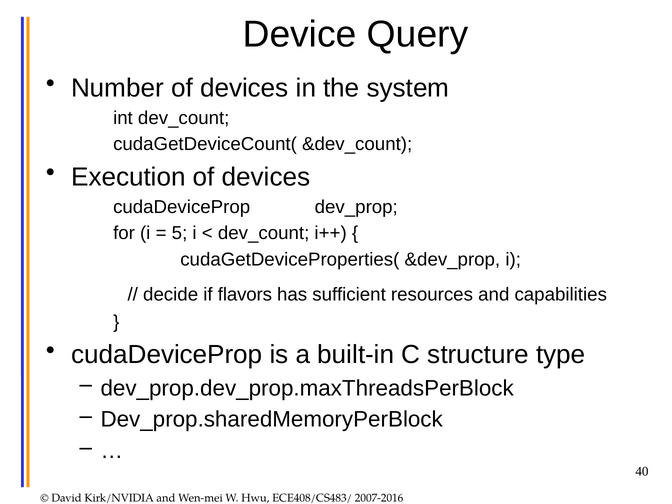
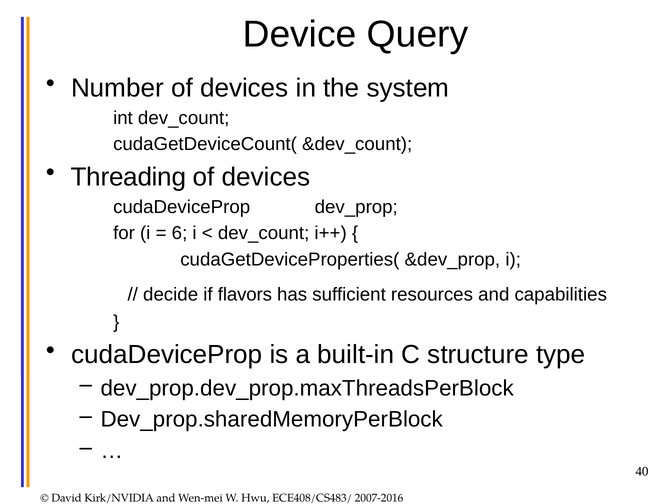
Execution: Execution -> Threading (129, 177)
5: 5 -> 6 (180, 233)
